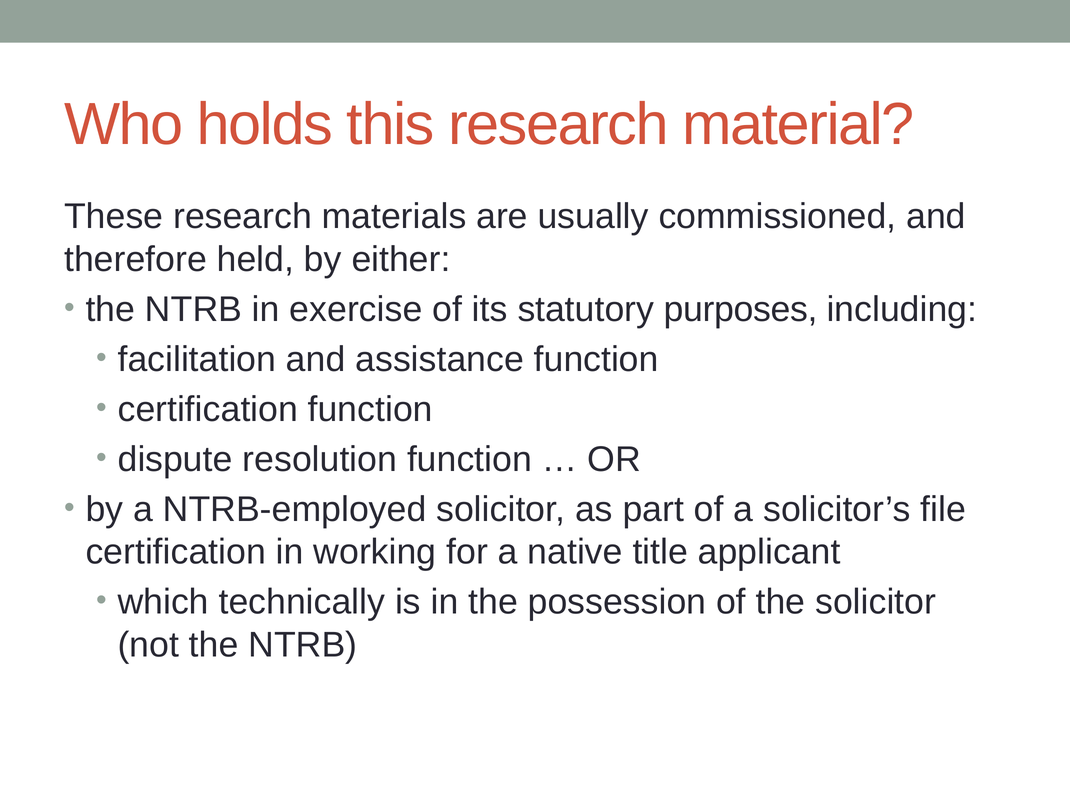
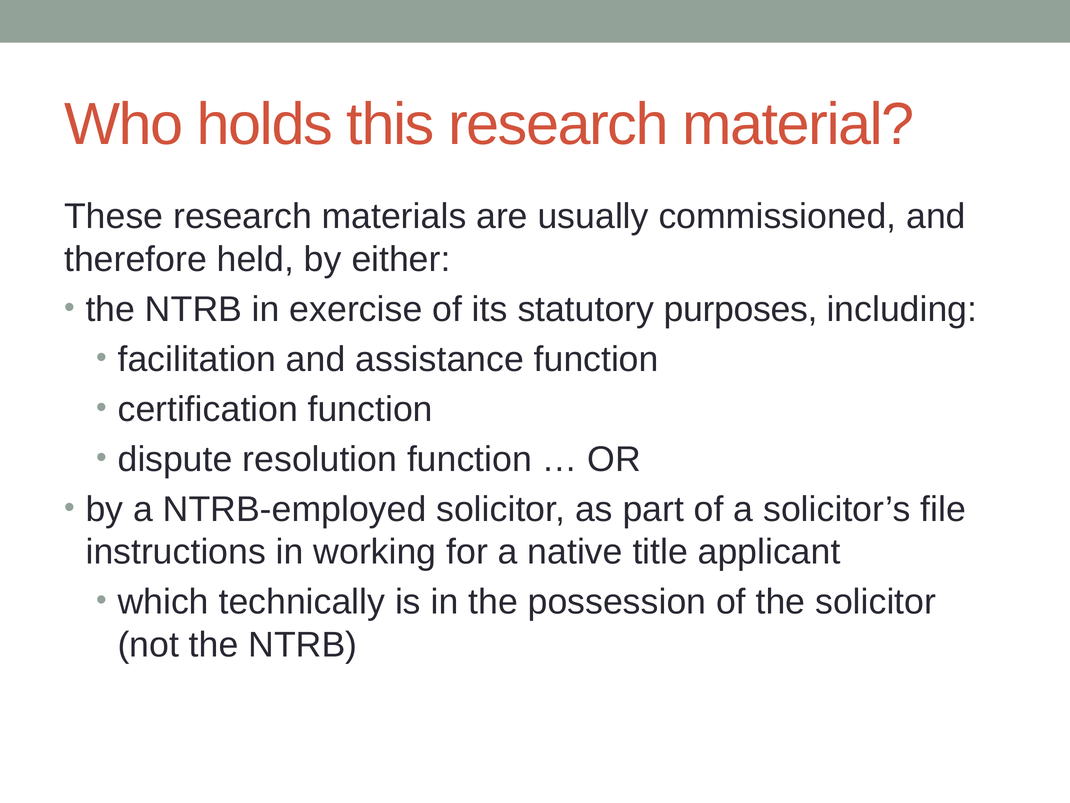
certification: certification -> instructions (176, 552)
